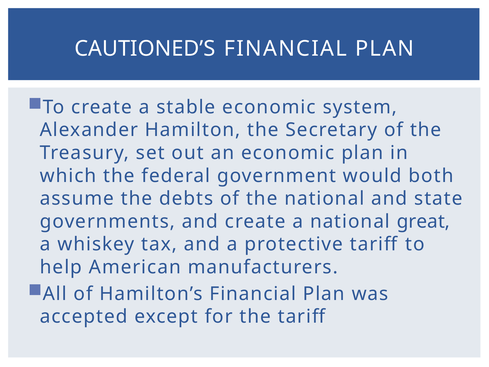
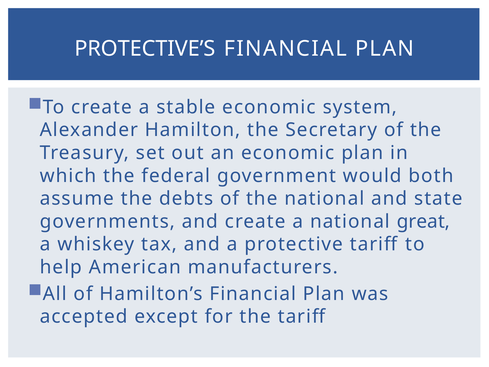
CAUTIONED’S: CAUTIONED’S -> PROTECTIVE’S (145, 49)
